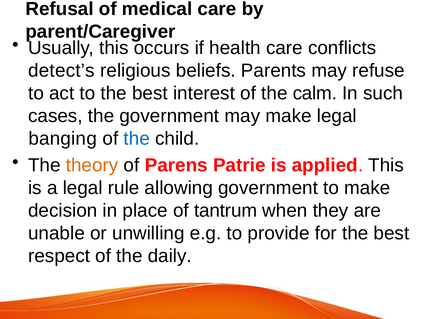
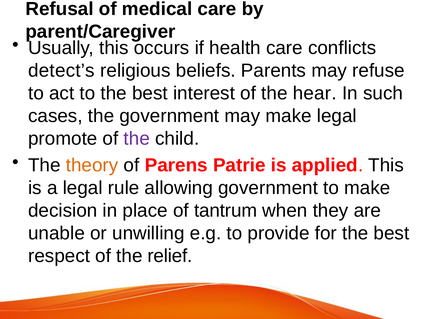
calm: calm -> hear (315, 93)
banging: banging -> promote (63, 139)
the colour: blue -> purple (137, 139)
daily: daily -> relief (170, 256)
